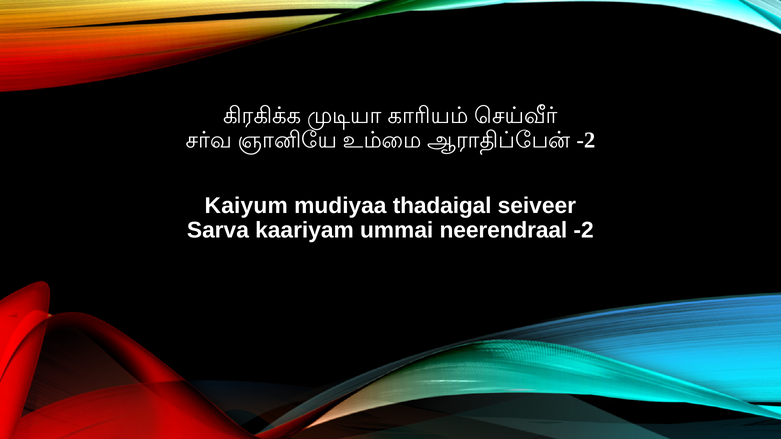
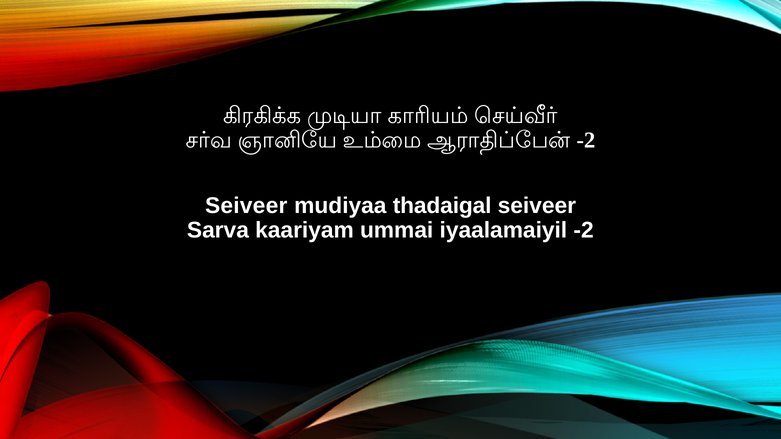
Kaiyum: Kaiyum -> Seiveer (246, 206)
neerendraal: neerendraal -> iyaalamaiyil (503, 230)
